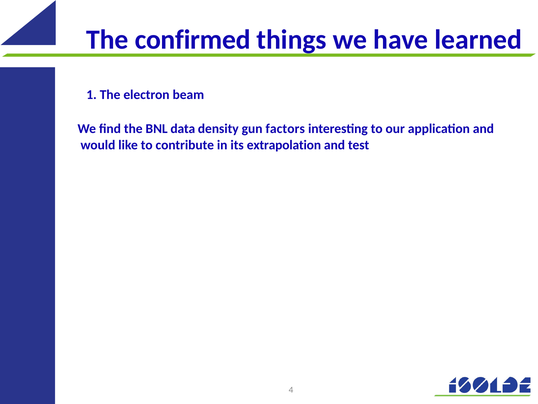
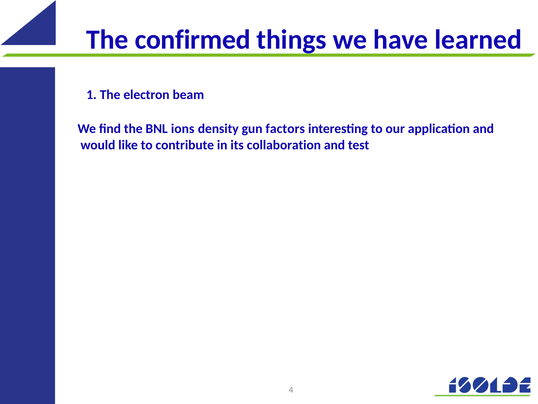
data: data -> ions (183, 129)
extrapolation: extrapolation -> collaboration (284, 145)
